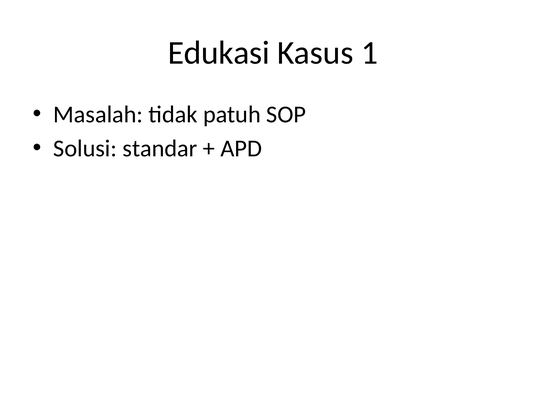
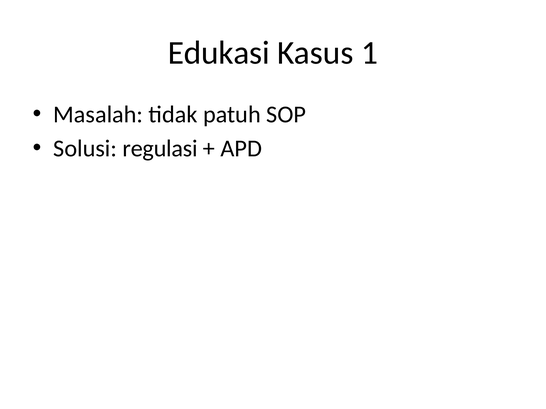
standar: standar -> regulasi (160, 149)
